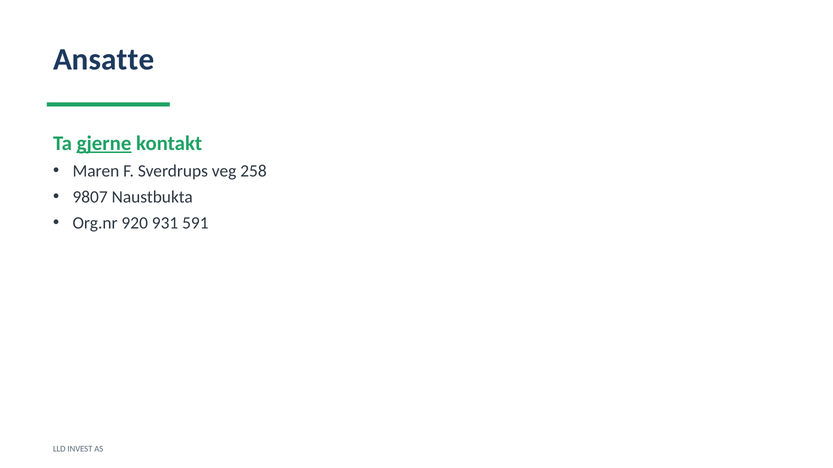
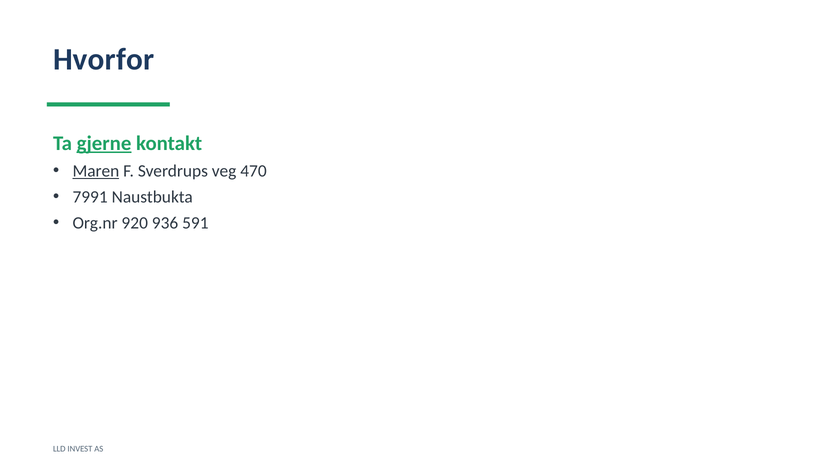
Ansatte: Ansatte -> Hvorfor (104, 59)
Maren underline: none -> present (96, 171)
258: 258 -> 470 (254, 171)
9807: 9807 -> 7991 (90, 197)
931: 931 -> 936 (165, 223)
